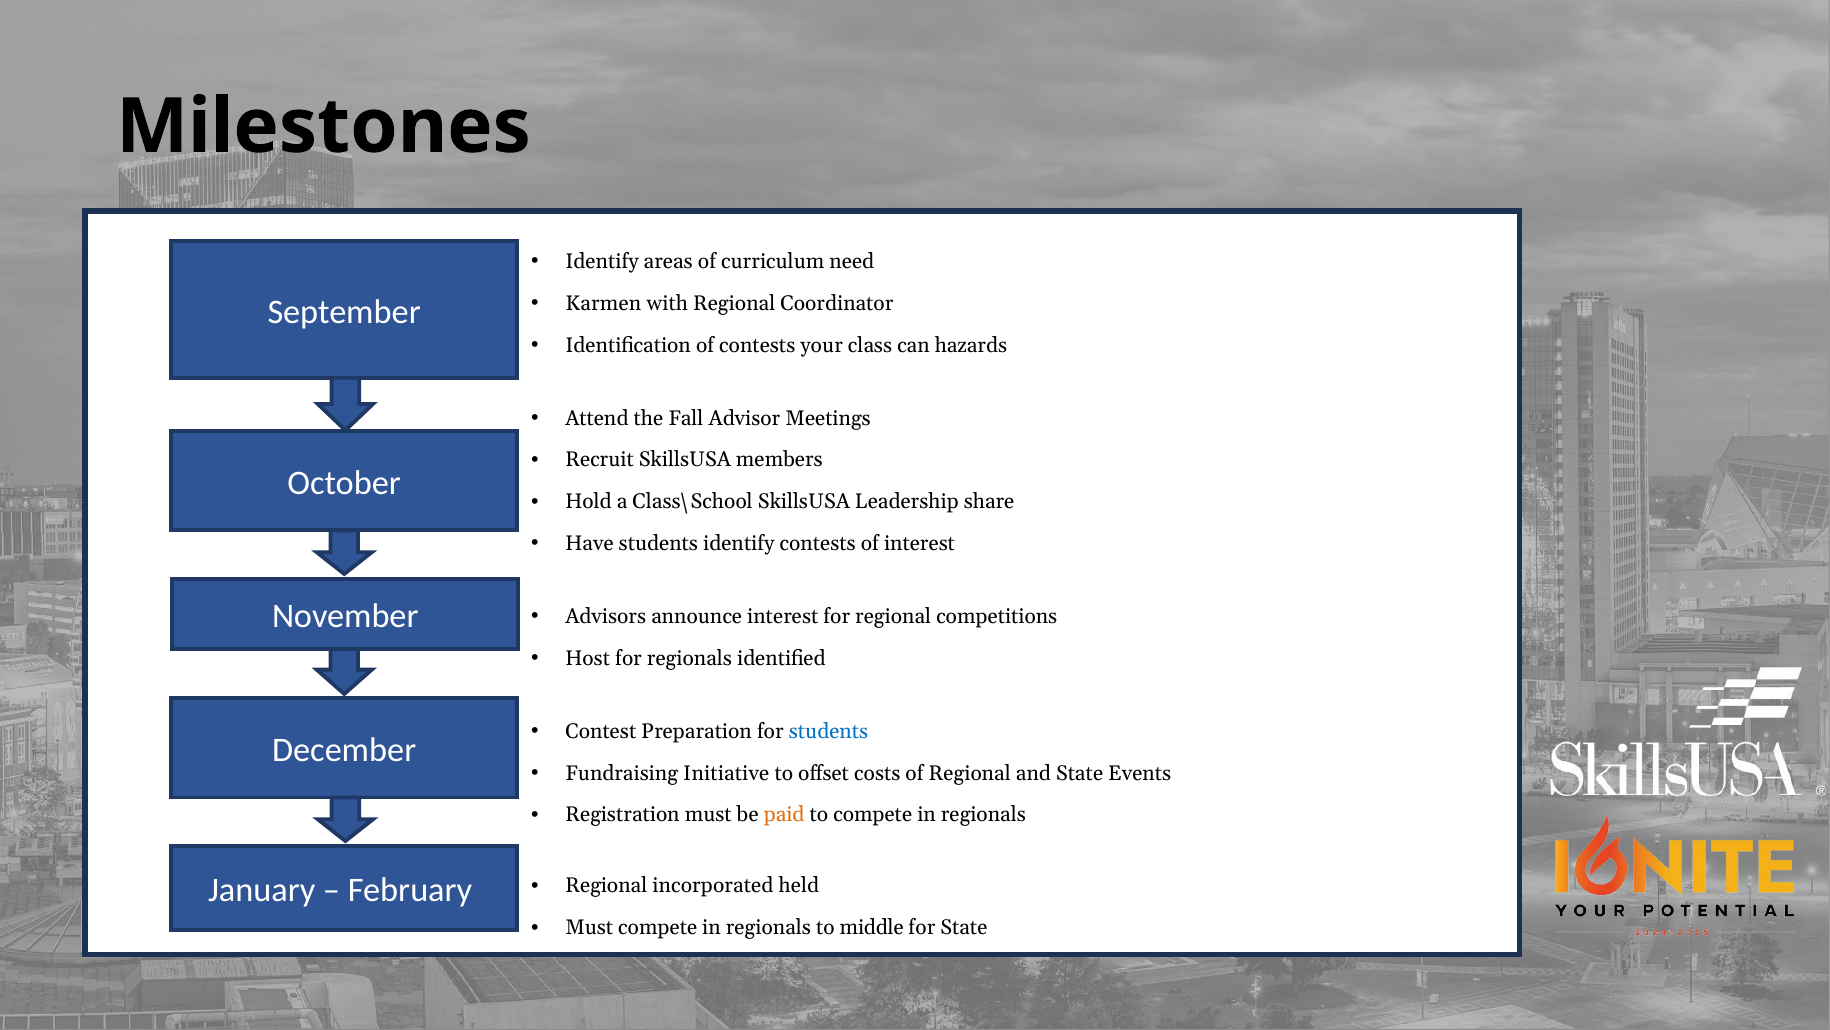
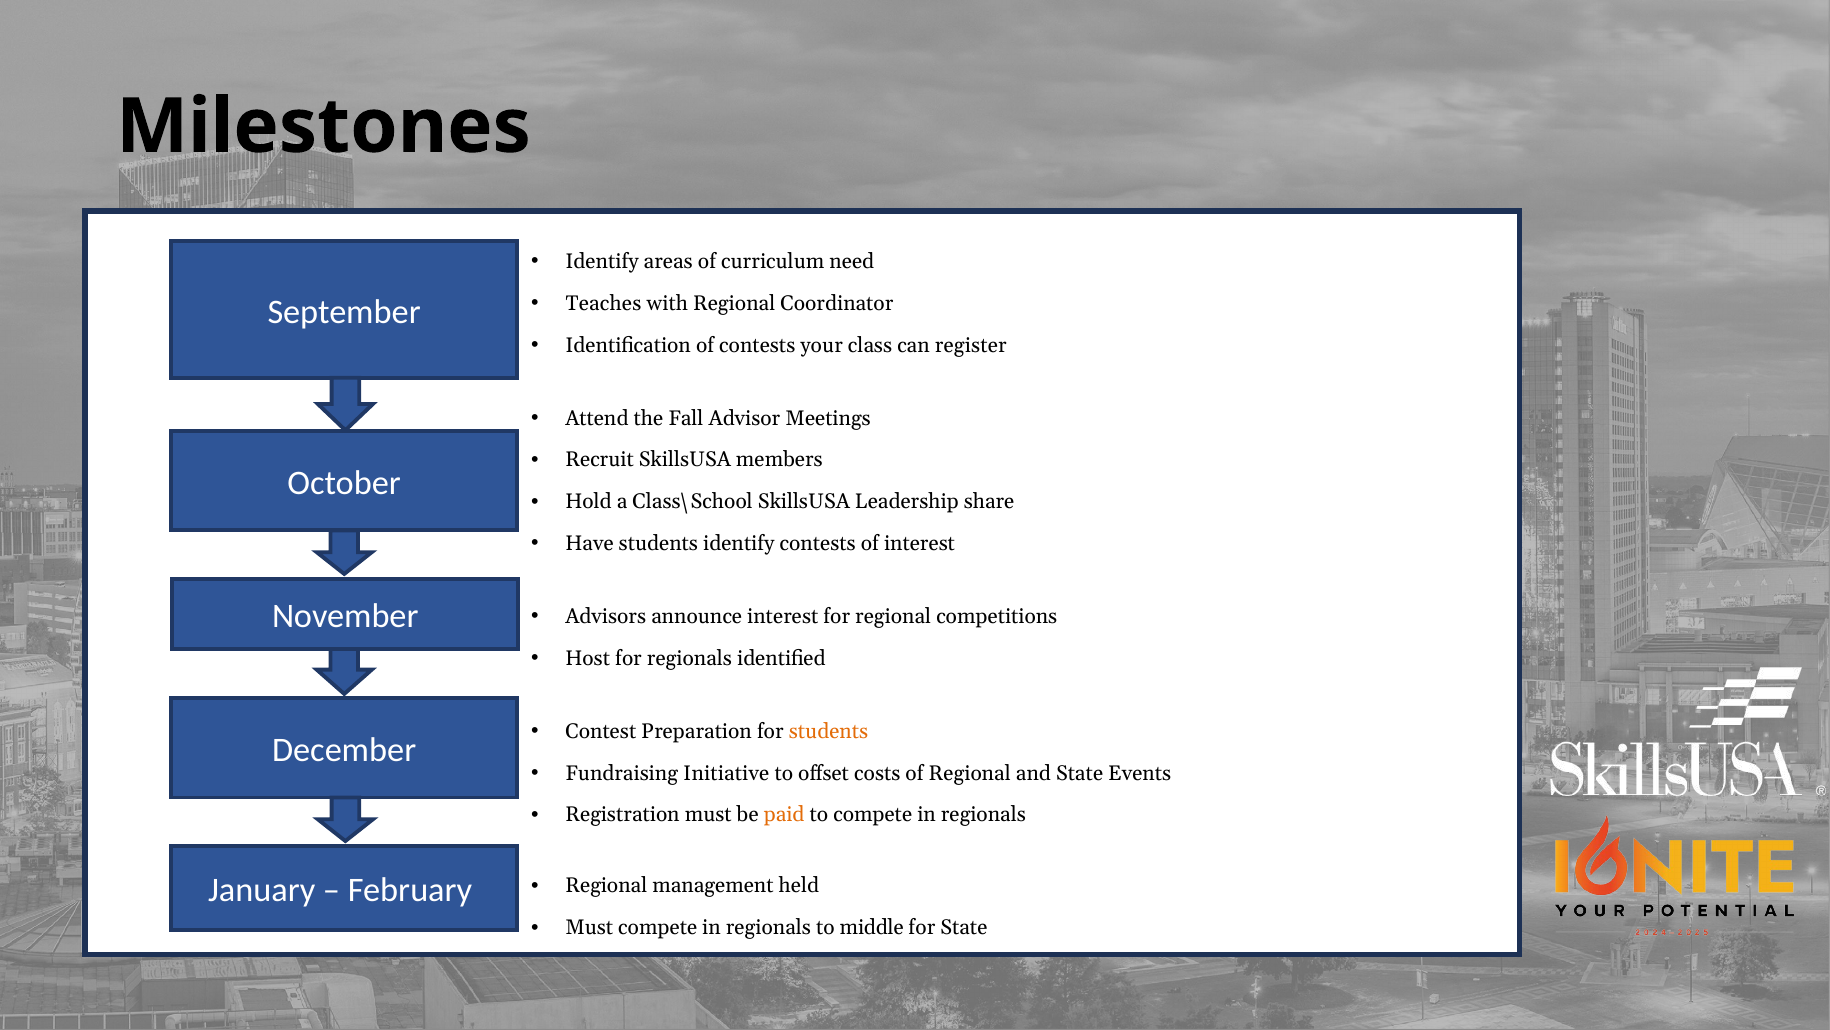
Karmen: Karmen -> Teaches (603, 303)
hazards: hazards -> register (971, 345)
students colour: blue -> orange (829, 731)
incorporated: incorporated -> management (713, 886)
